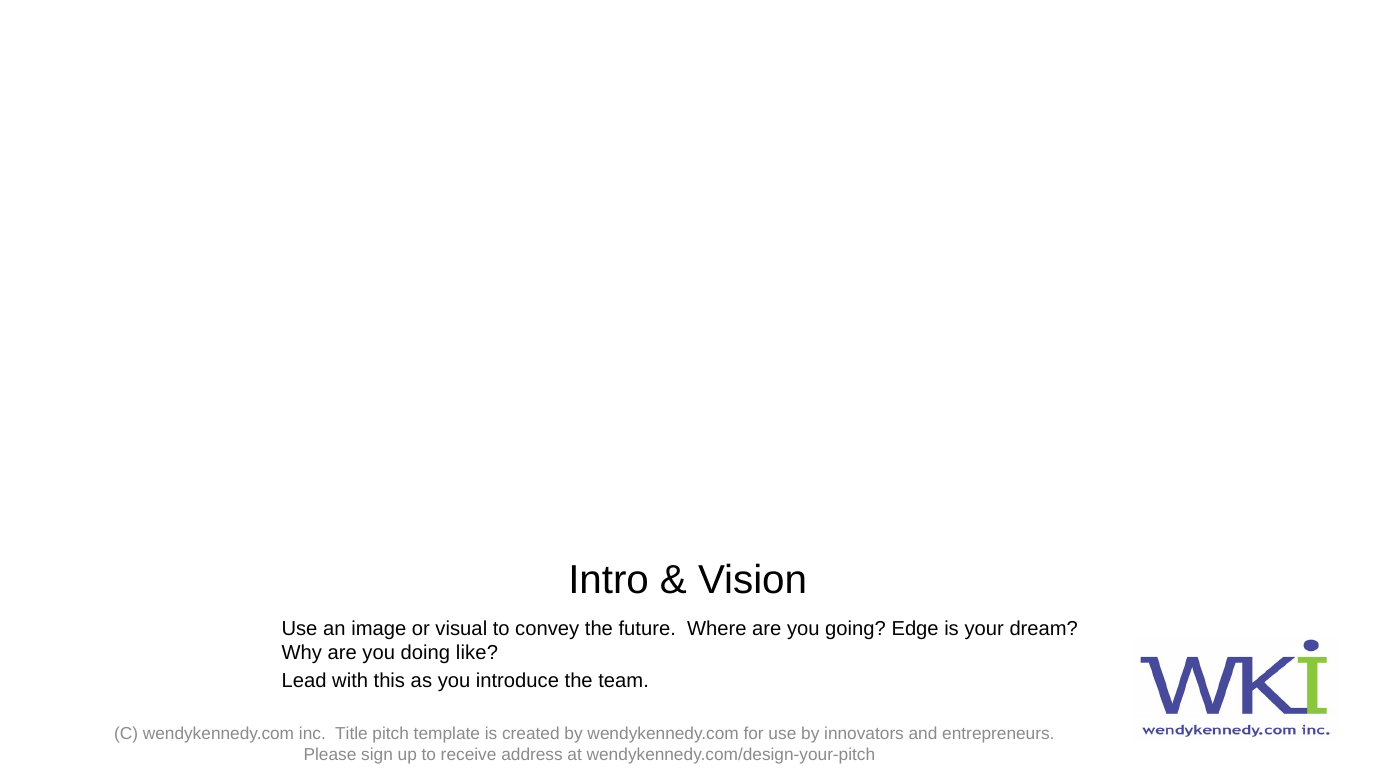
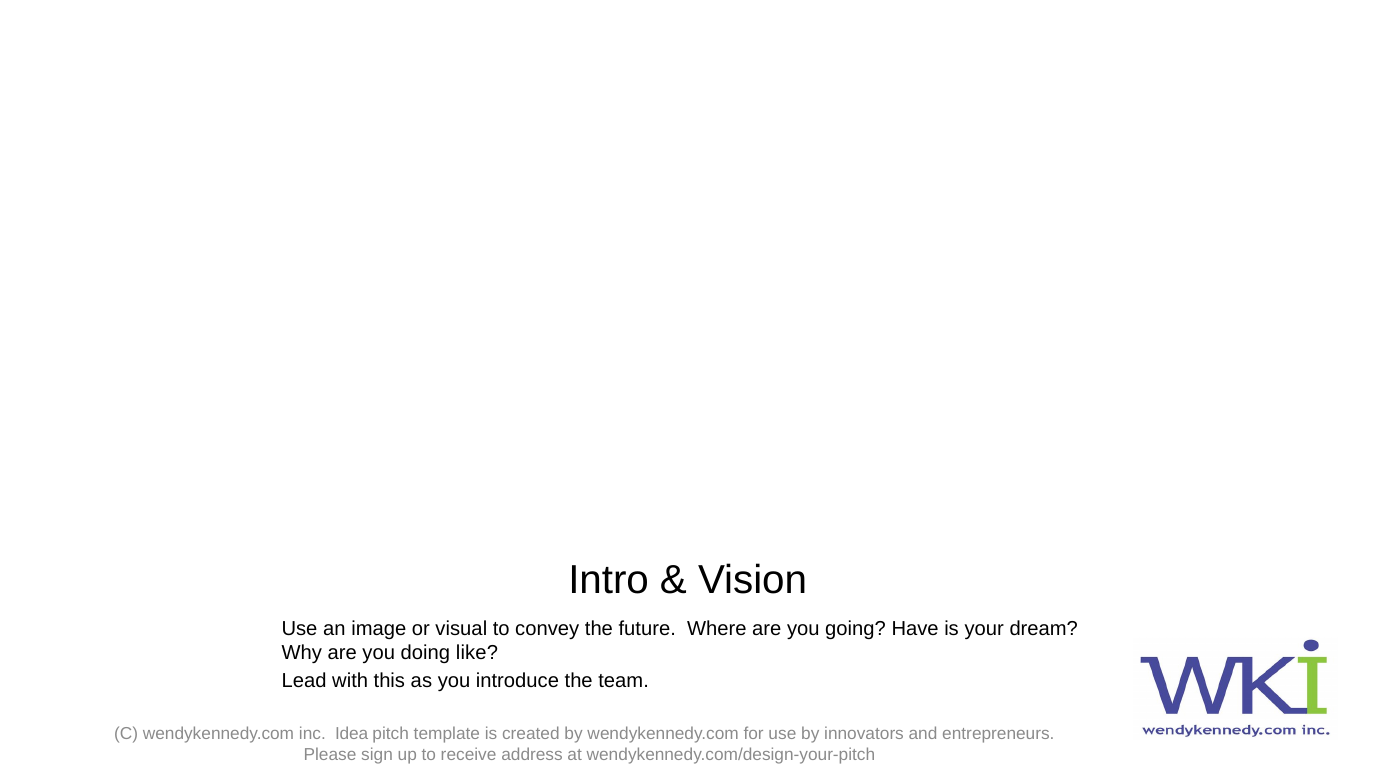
Edge: Edge -> Have (915, 628)
Title: Title -> Idea (352, 733)
